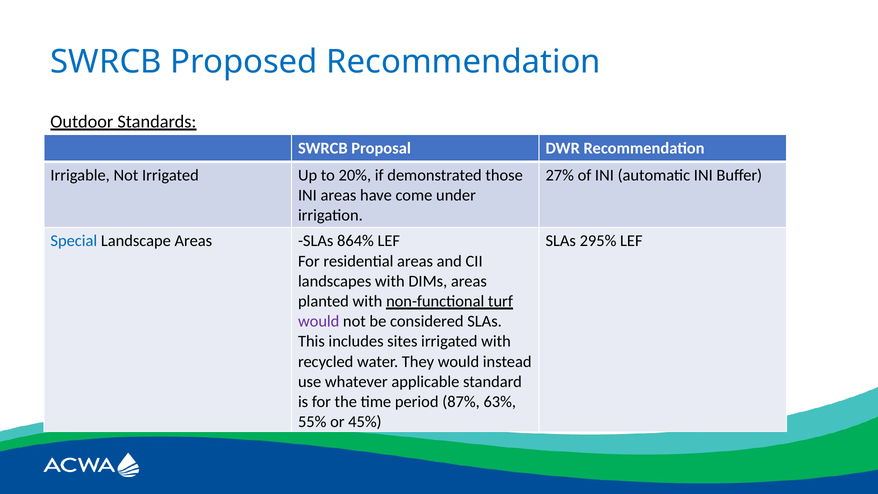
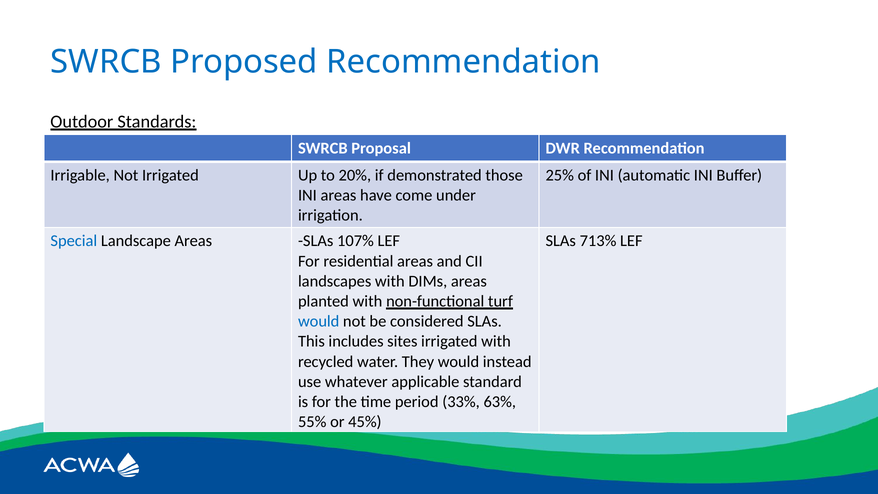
27%: 27% -> 25% (560, 175)
864%: 864% -> 107% (355, 241)
295%: 295% -> 713% (598, 241)
would colour: purple -> blue (319, 321)
87%: 87% -> 33% (461, 402)
